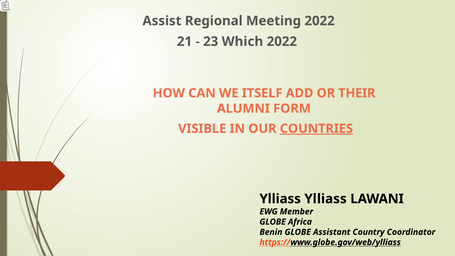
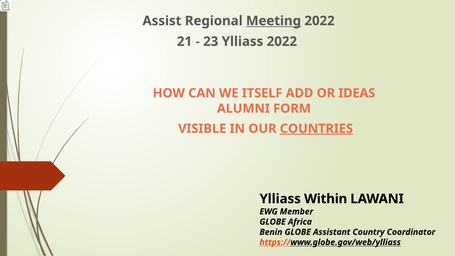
Meeting underline: none -> present (274, 21)
23 Which: Which -> Ylliass (242, 41)
THEIR: THEIR -> IDEAS (357, 93)
Ylliass Ylliass: Ylliass -> Within (326, 199)
